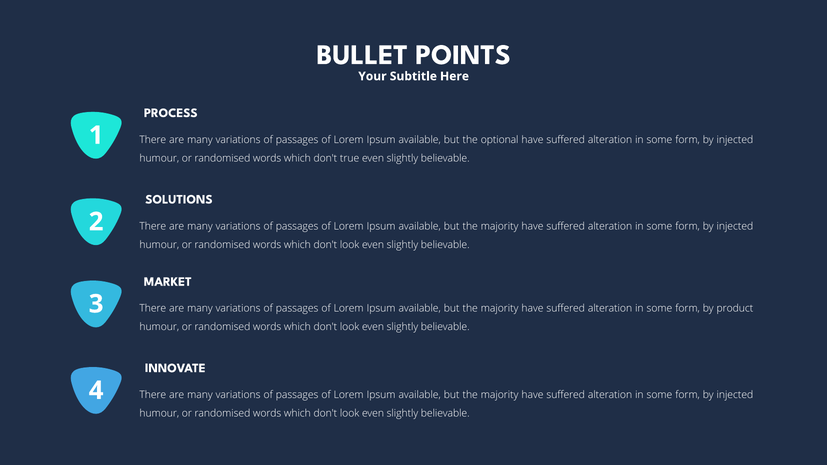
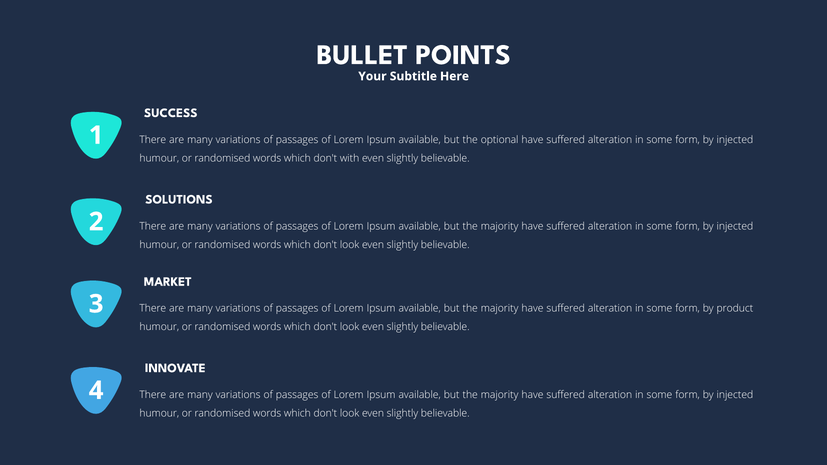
PROCESS: PROCESS -> SUCCESS (171, 113)
true: true -> with (350, 158)
